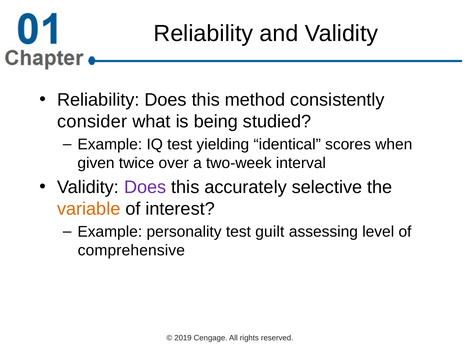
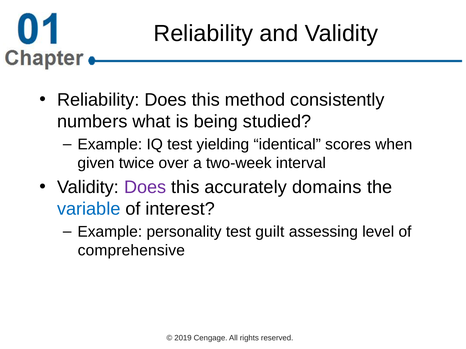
consider: consider -> numbers (92, 122)
selective: selective -> domains (327, 187)
variable colour: orange -> blue (89, 209)
